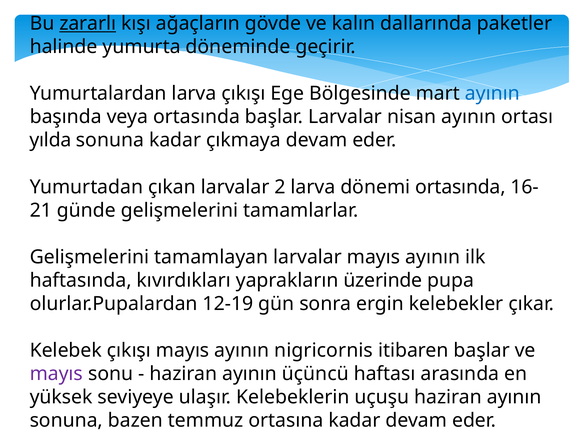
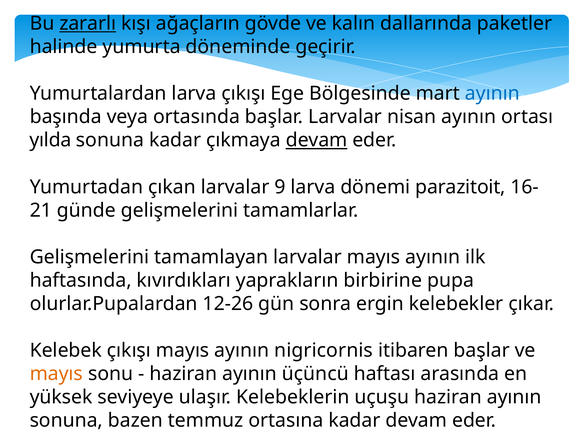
devam underline: none -> present (317, 140)
2: 2 -> 9 (280, 187)
dönemi ortasında: ortasında -> parazitoit (460, 187)
üzerinde: üzerinde -> birbirine (383, 280)
12-19: 12-19 -> 12-26 (228, 303)
mayıs colour: purple -> orange (56, 373)
